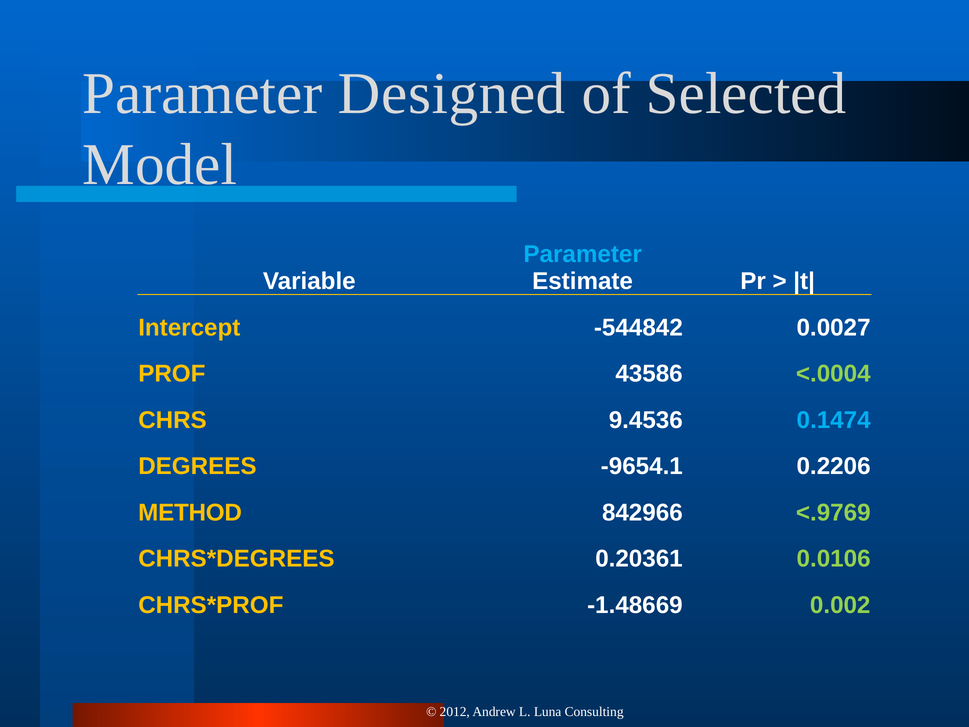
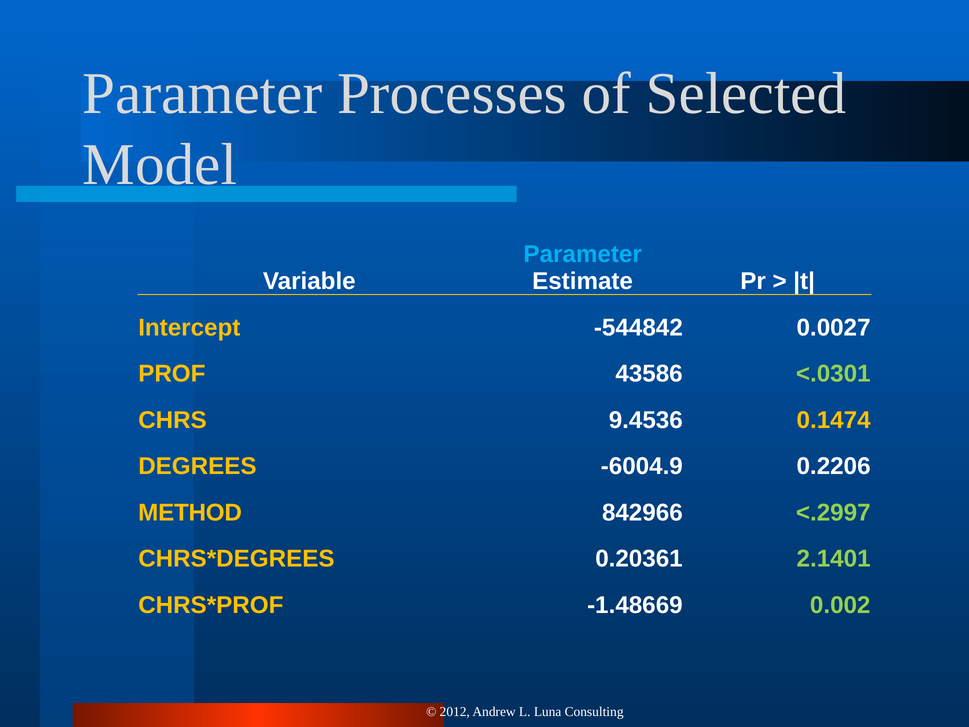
Designed: Designed -> Processes (452, 94)
<.0004: <.0004 -> <.0301 (833, 374)
0.1474 colour: light blue -> yellow (834, 420)
-9654.1: -9654.1 -> -6004.9 (642, 466)
<.9769: <.9769 -> <.2997 (833, 512)
0.0106: 0.0106 -> 2.1401 (834, 559)
